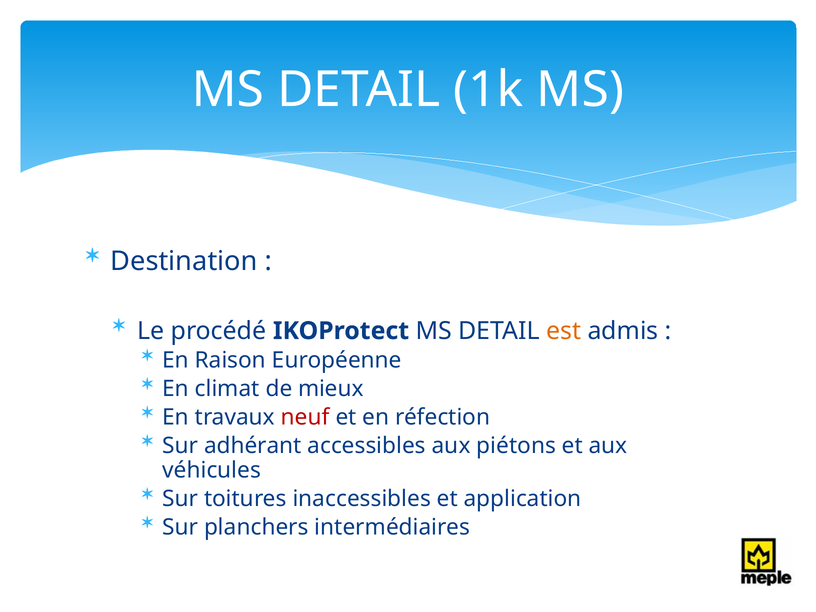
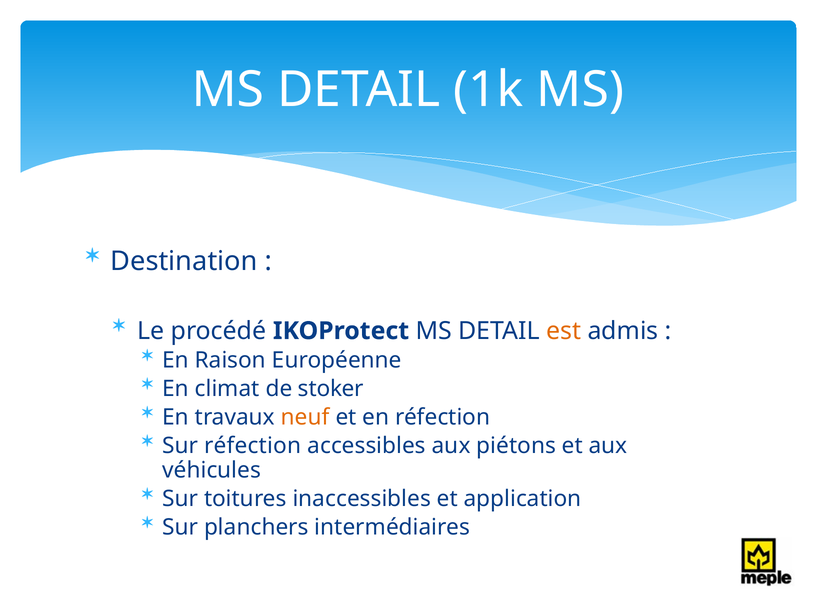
mieux: mieux -> stoker (331, 389)
neuf colour: red -> orange (305, 417)
Sur adhérant: adhérant -> réfection (253, 446)
